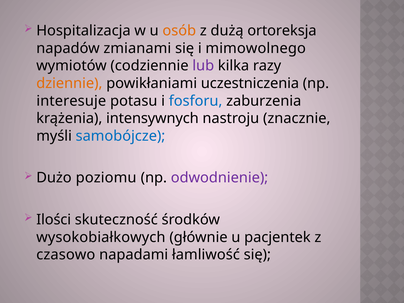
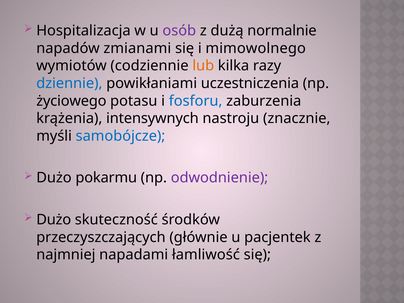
osób colour: orange -> purple (179, 31)
ortoreksja: ortoreksja -> normalnie (282, 31)
lub colour: purple -> orange (203, 66)
dziennie colour: orange -> blue (69, 83)
interesuje: interesuje -> życiowego (71, 101)
poziomu: poziomu -> pokarmu (106, 178)
Ilości: Ilości -> Dużo (54, 220)
wysokobiałkowych: wysokobiałkowych -> przeczyszczających (101, 237)
czasowo: czasowo -> najmniej (66, 255)
